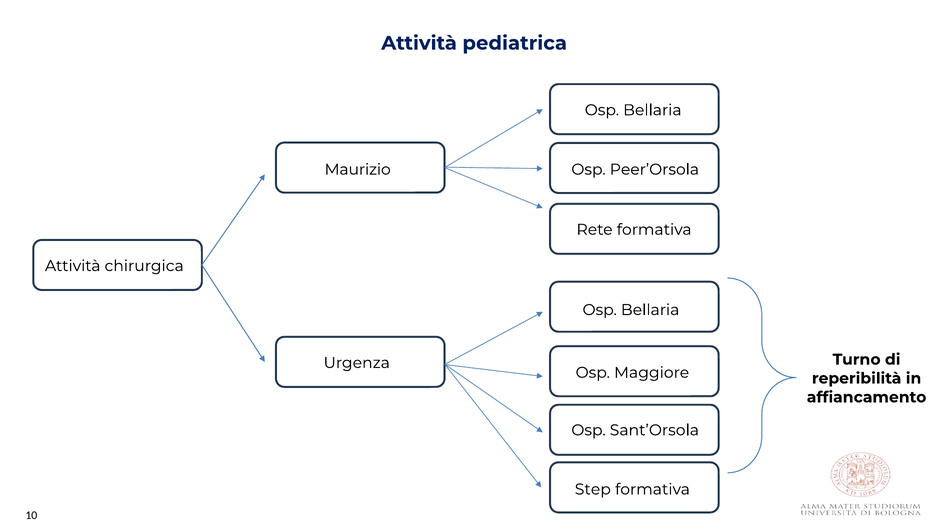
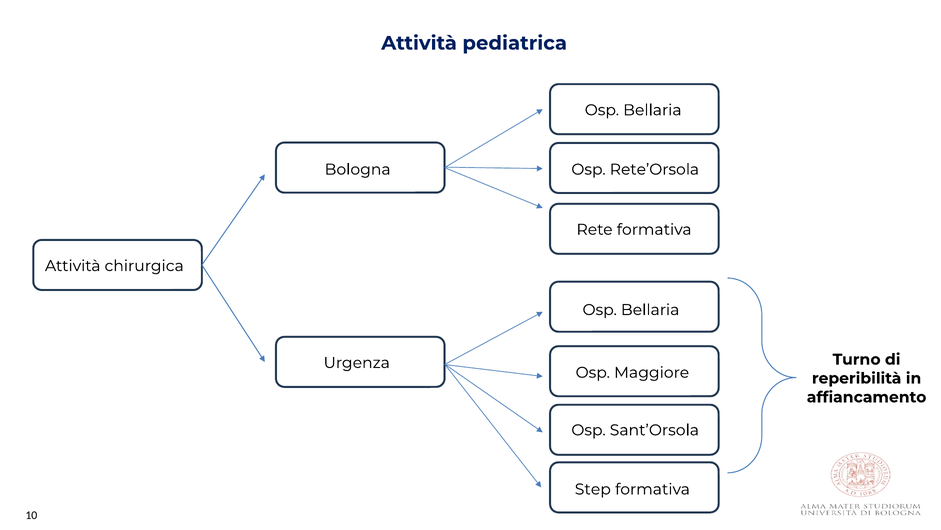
Maurizio: Maurizio -> Bologna (358, 169)
Peer’Orsola: Peer’Orsola -> Rete’Orsola (654, 169)
